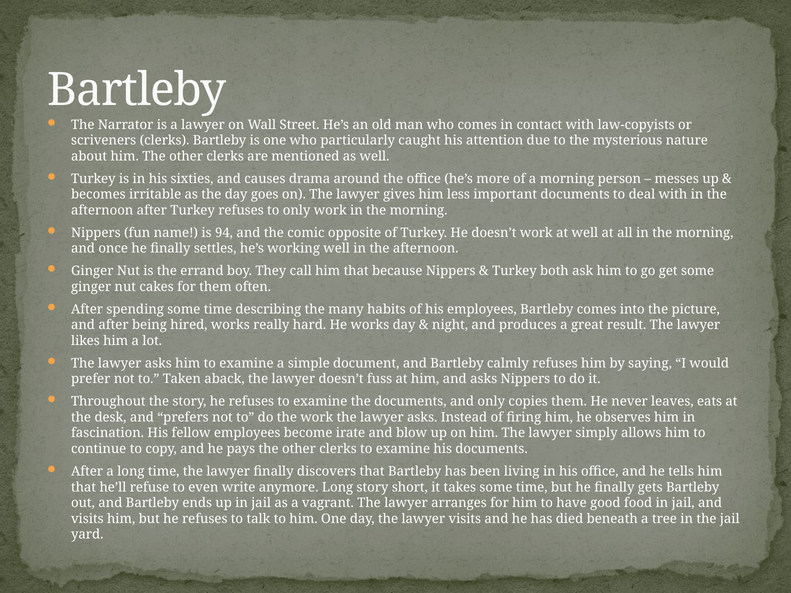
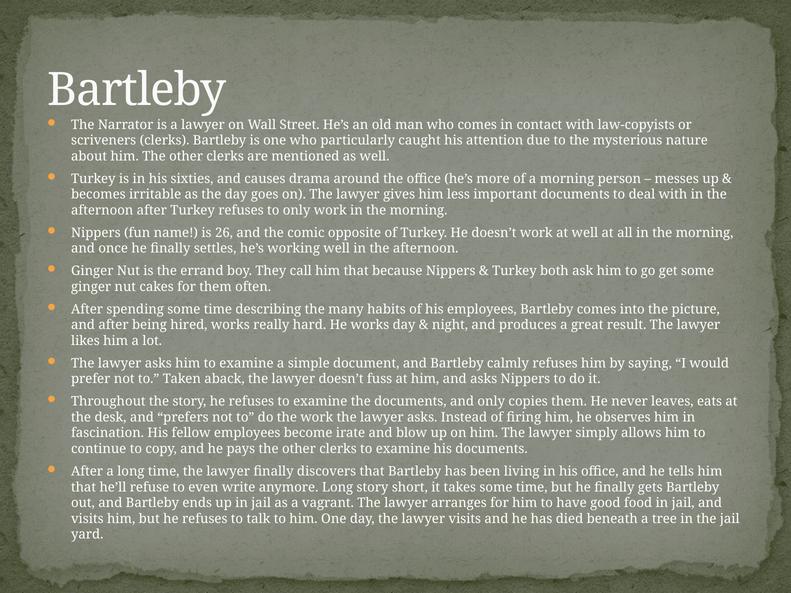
94: 94 -> 26 (224, 233)
